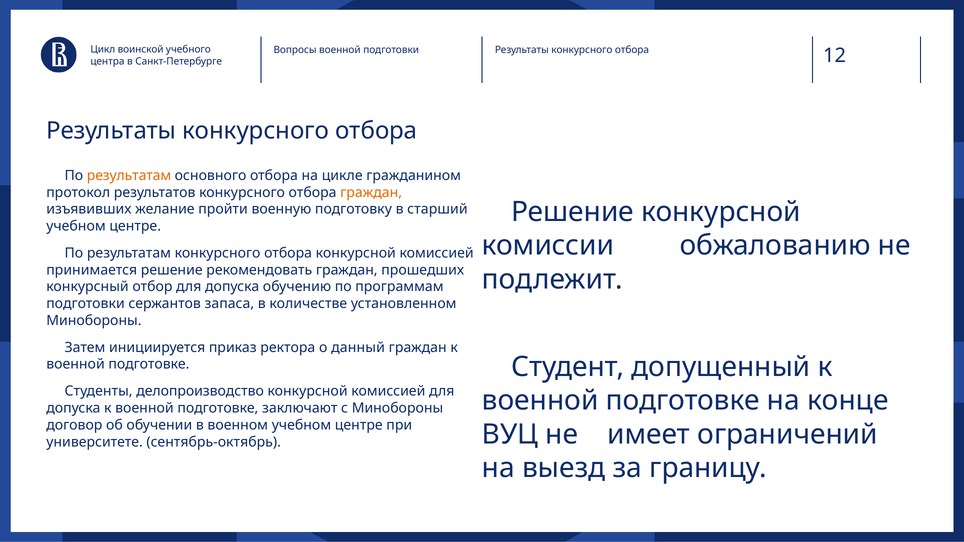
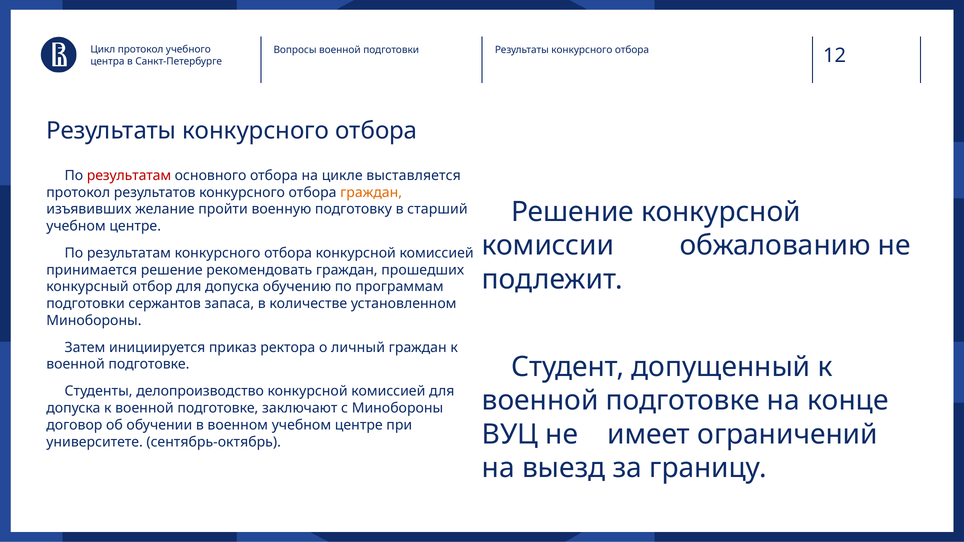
Цикл воинской: воинской -> протокол (141, 50)
результатам colour: orange -> red (129, 176)
гражданином: гражданином -> выставляется (414, 176)
данный: данный -> личный (358, 348)
